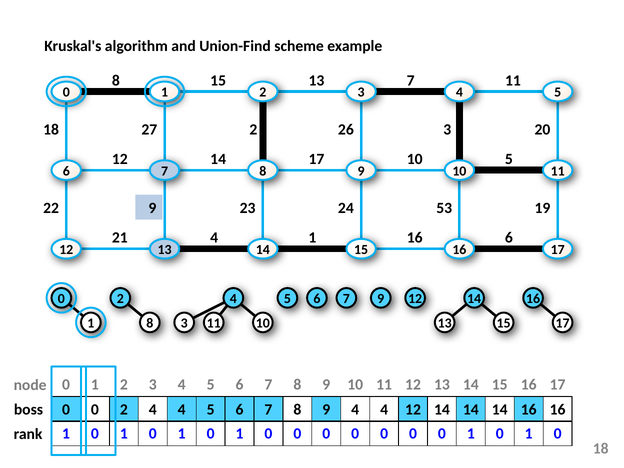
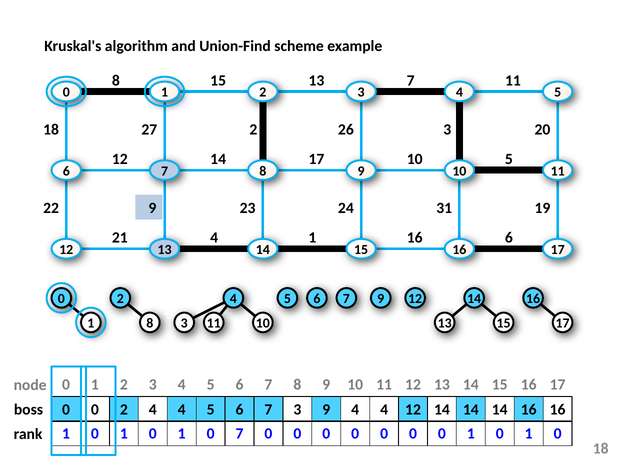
53: 53 -> 31 (444, 208)
8: 8 -> 3 (297, 409)
1: 1 -> 7 (240, 434)
